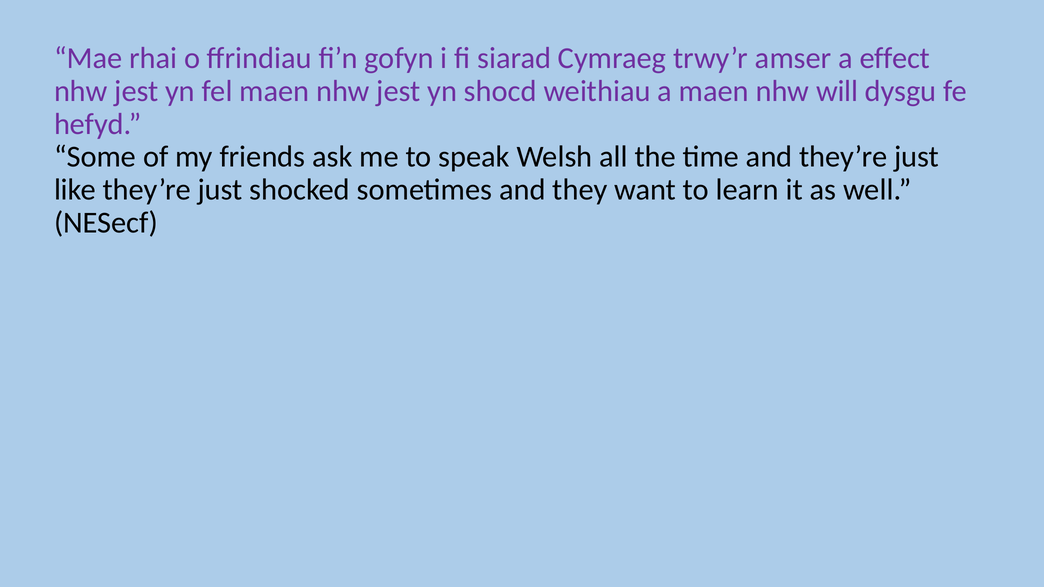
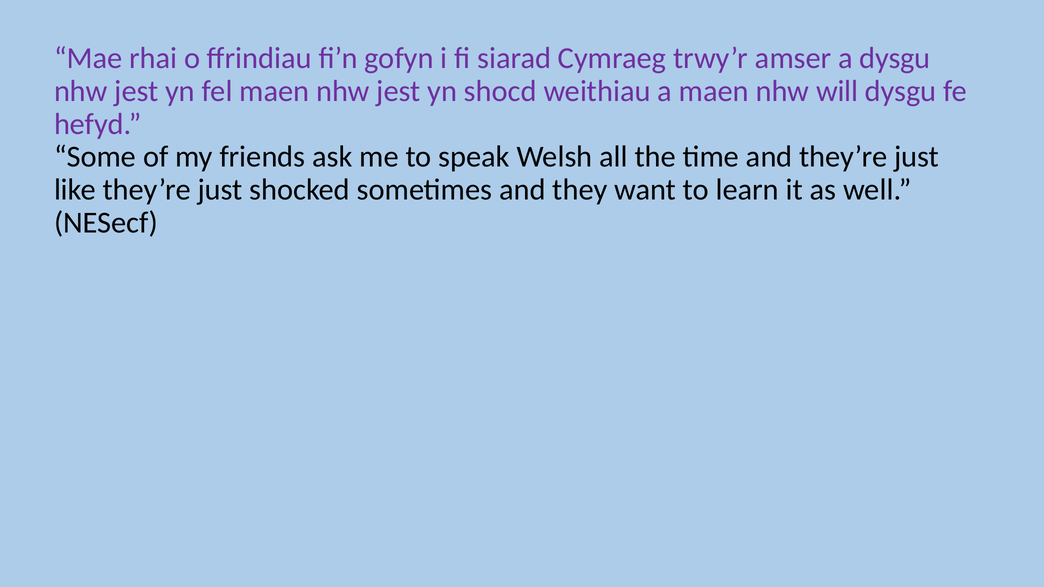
a effect: effect -> dysgu (895, 58)
